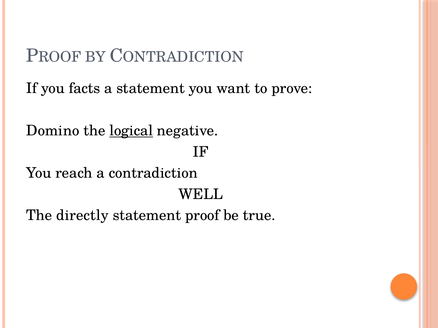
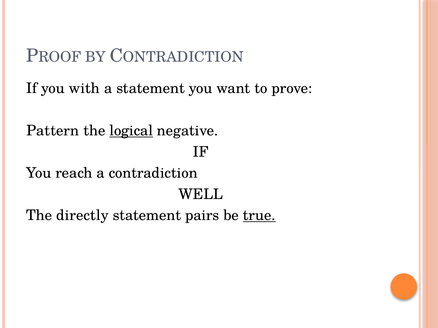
facts: facts -> with (84, 89)
Domino: Domino -> Pattern (53, 131)
proof: proof -> pairs (202, 216)
true underline: none -> present (259, 216)
